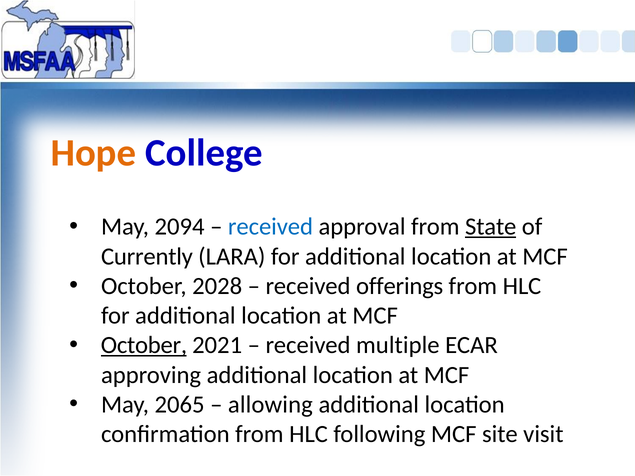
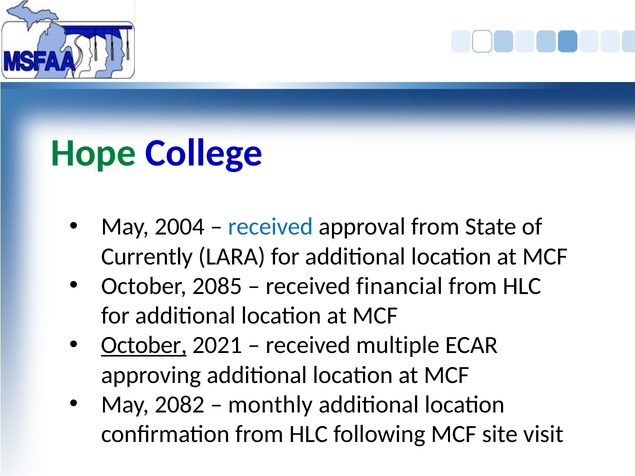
Hope colour: orange -> green (93, 153)
2094: 2094 -> 2004 (180, 227)
State underline: present -> none (491, 227)
2028: 2028 -> 2085 (217, 286)
offerings: offerings -> financial (399, 286)
2065: 2065 -> 2082 (180, 405)
allowing: allowing -> monthly (270, 405)
